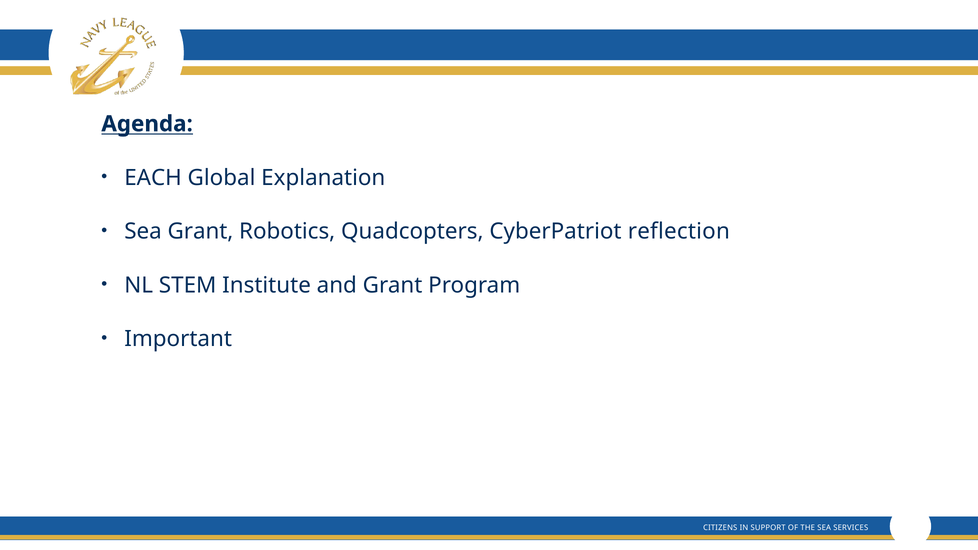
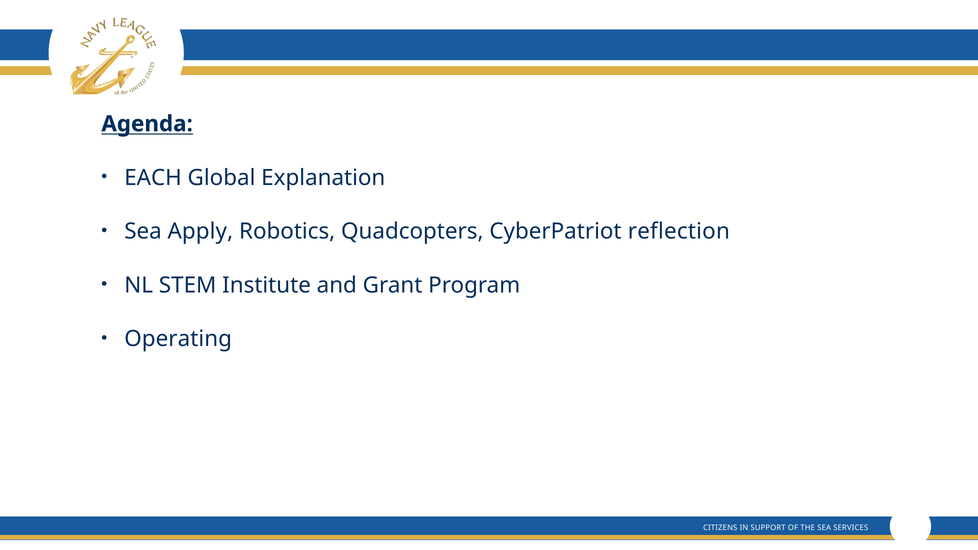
Sea Grant: Grant -> Apply (200, 231)
Important: Important -> Operating (178, 339)
